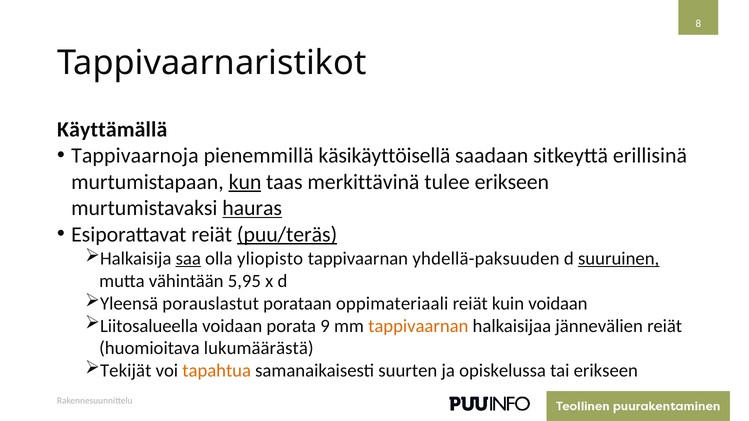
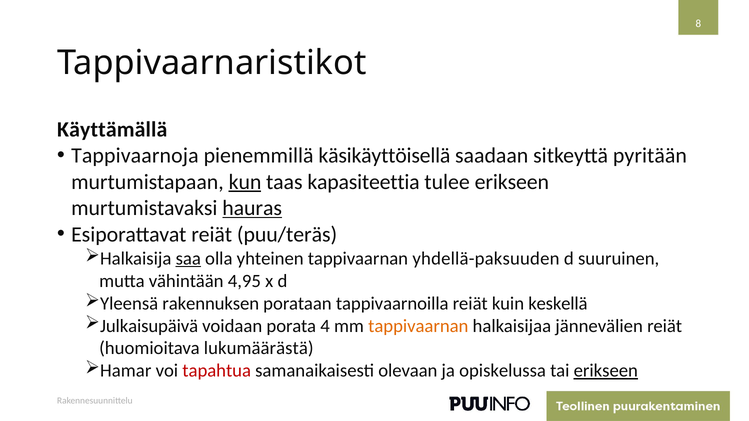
erillisinä: erillisinä -> pyritään (650, 156)
merkittävinä: merkittävinä -> kapasiteettia (364, 182)
puu/teräs underline: present -> none (287, 235)
yliopisto: yliopisto -> yhteinen (270, 259)
suuruinen underline: present -> none (619, 259)
5,95: 5,95 -> 4,95 (244, 281)
porauslastut: porauslastut -> rakennuksen (211, 304)
oppimateriaali: oppimateriaali -> tappivaarnoilla (392, 304)
kuin voidaan: voidaan -> keskellä (558, 304)
Liitosalueella: Liitosalueella -> Julkaisupäivä (149, 326)
9: 9 -> 4 (325, 326)
Tekijät: Tekijät -> Hamar (126, 371)
tapahtua colour: orange -> red (217, 371)
suurten: suurten -> olevaan (408, 371)
erikseen underline: none -> present (606, 371)
